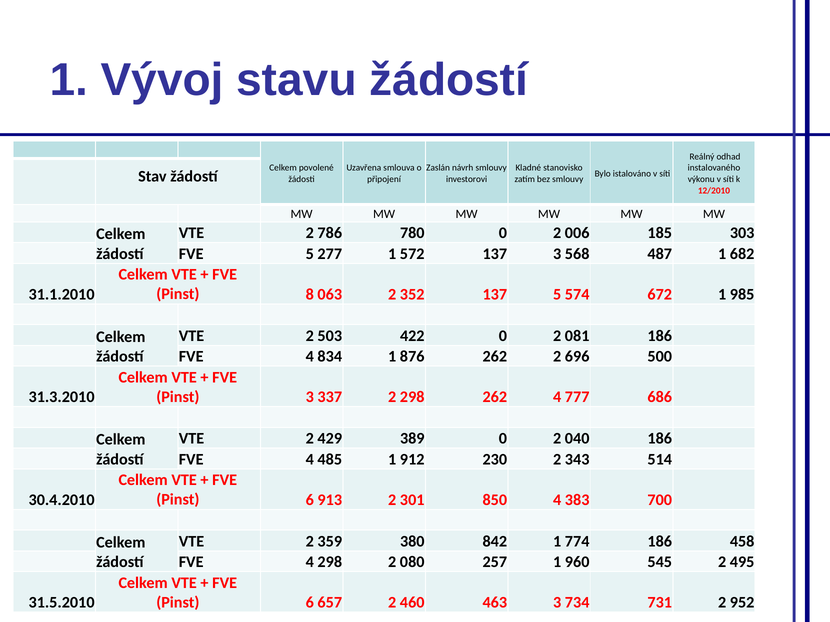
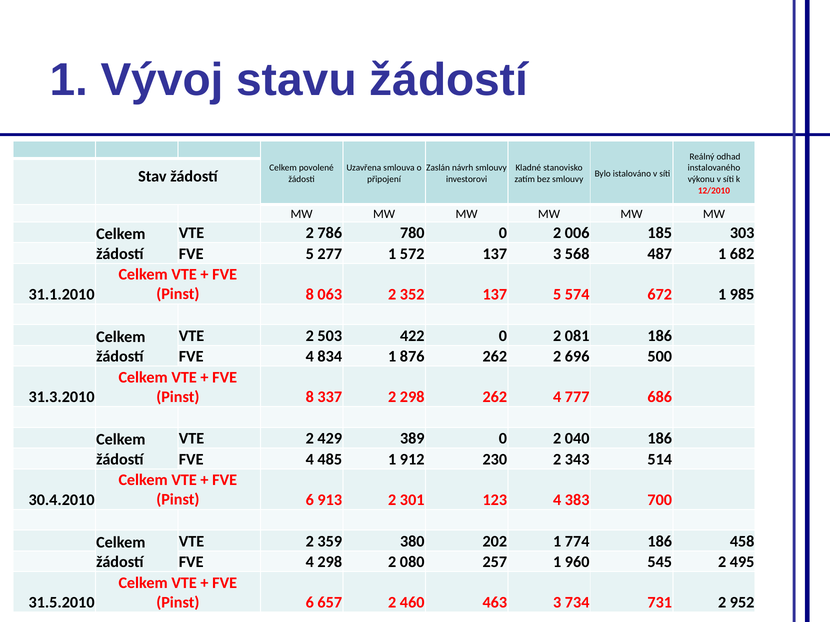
3: 3 -> 8 (310, 397)
850: 850 -> 123 (495, 500)
842: 842 -> 202 (495, 542)
